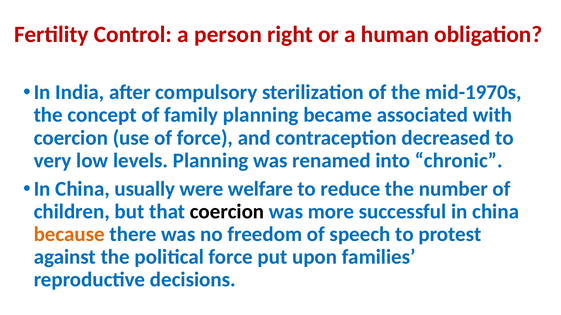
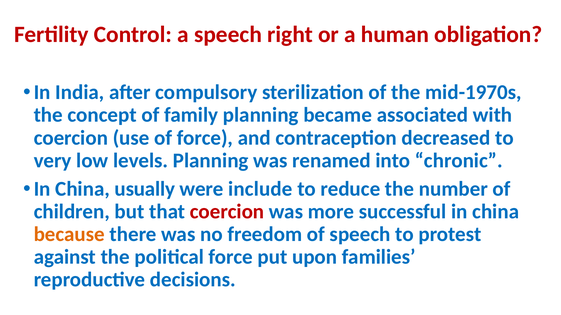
a person: person -> speech (228, 35)
welfare: welfare -> include (260, 189)
coercion colour: black -> red (227, 212)
